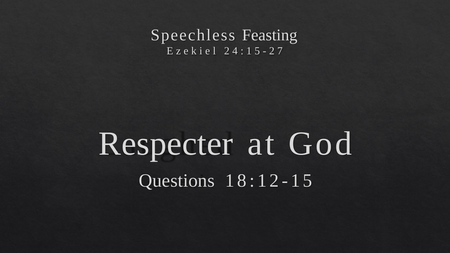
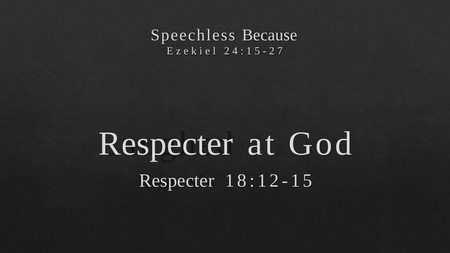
Feasting: Feasting -> Because (270, 35)
Questions: Questions -> Respecter (177, 181)
